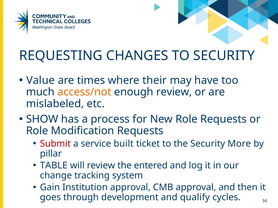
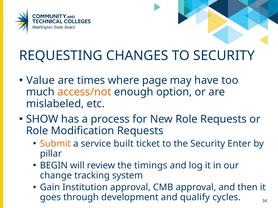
their: their -> page (155, 81)
enough review: review -> option (174, 92)
Submit colour: red -> orange (55, 144)
More: More -> Enter (239, 144)
TABLE: TABLE -> BEGIN (54, 166)
entered: entered -> timings (151, 166)
